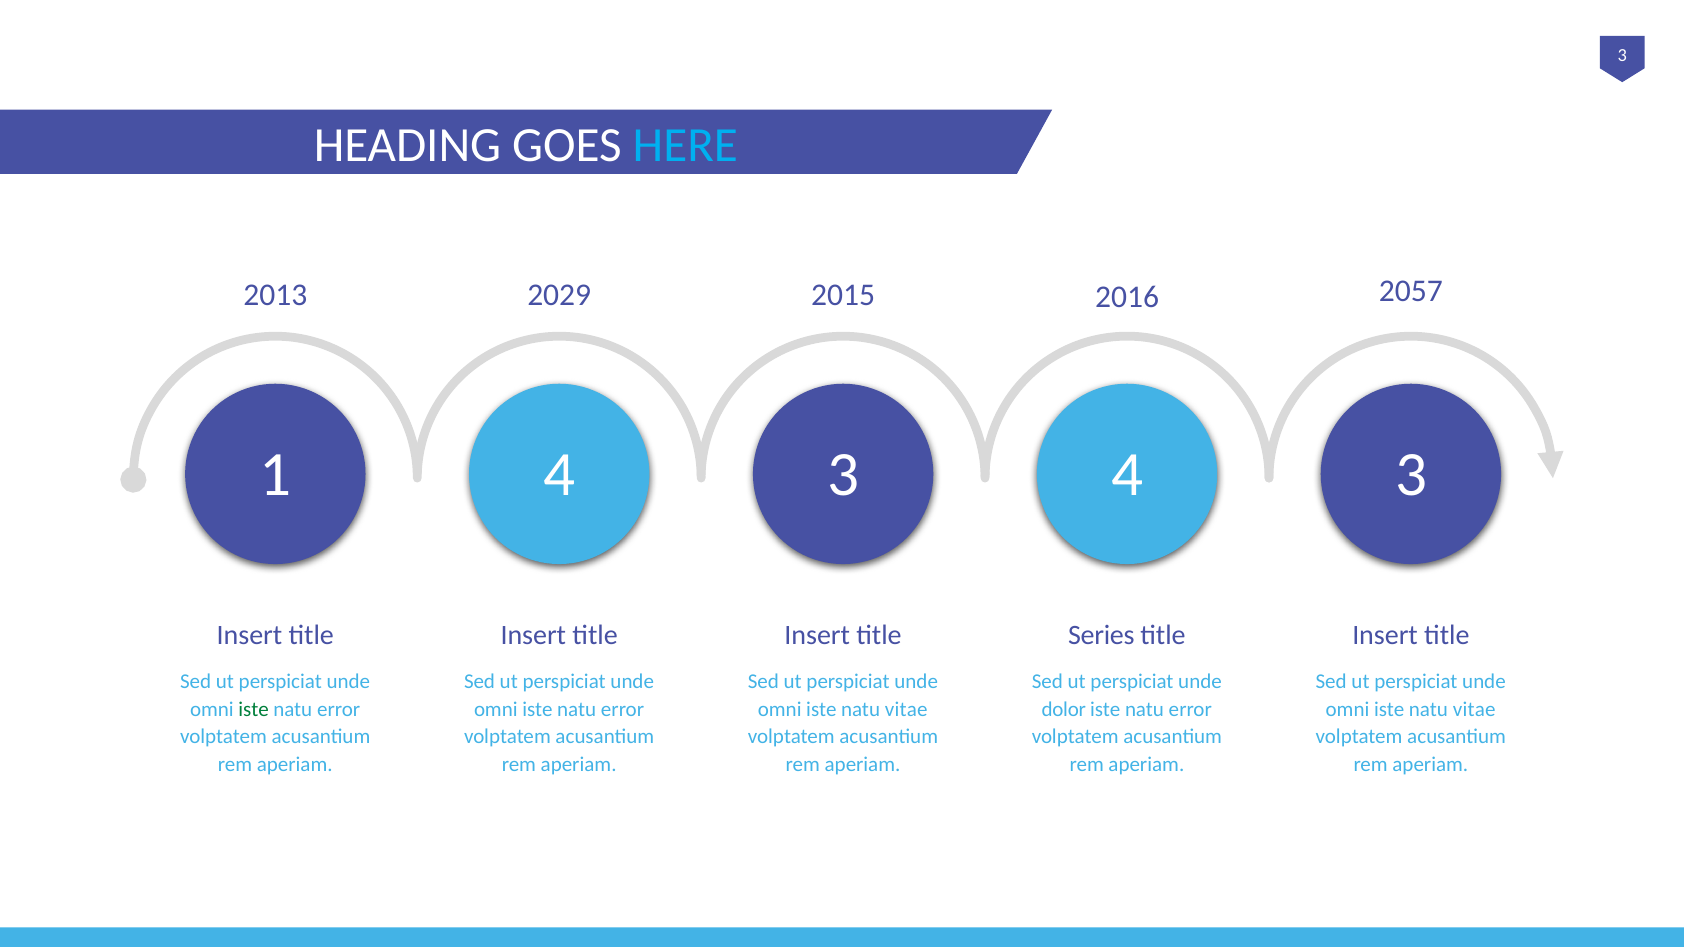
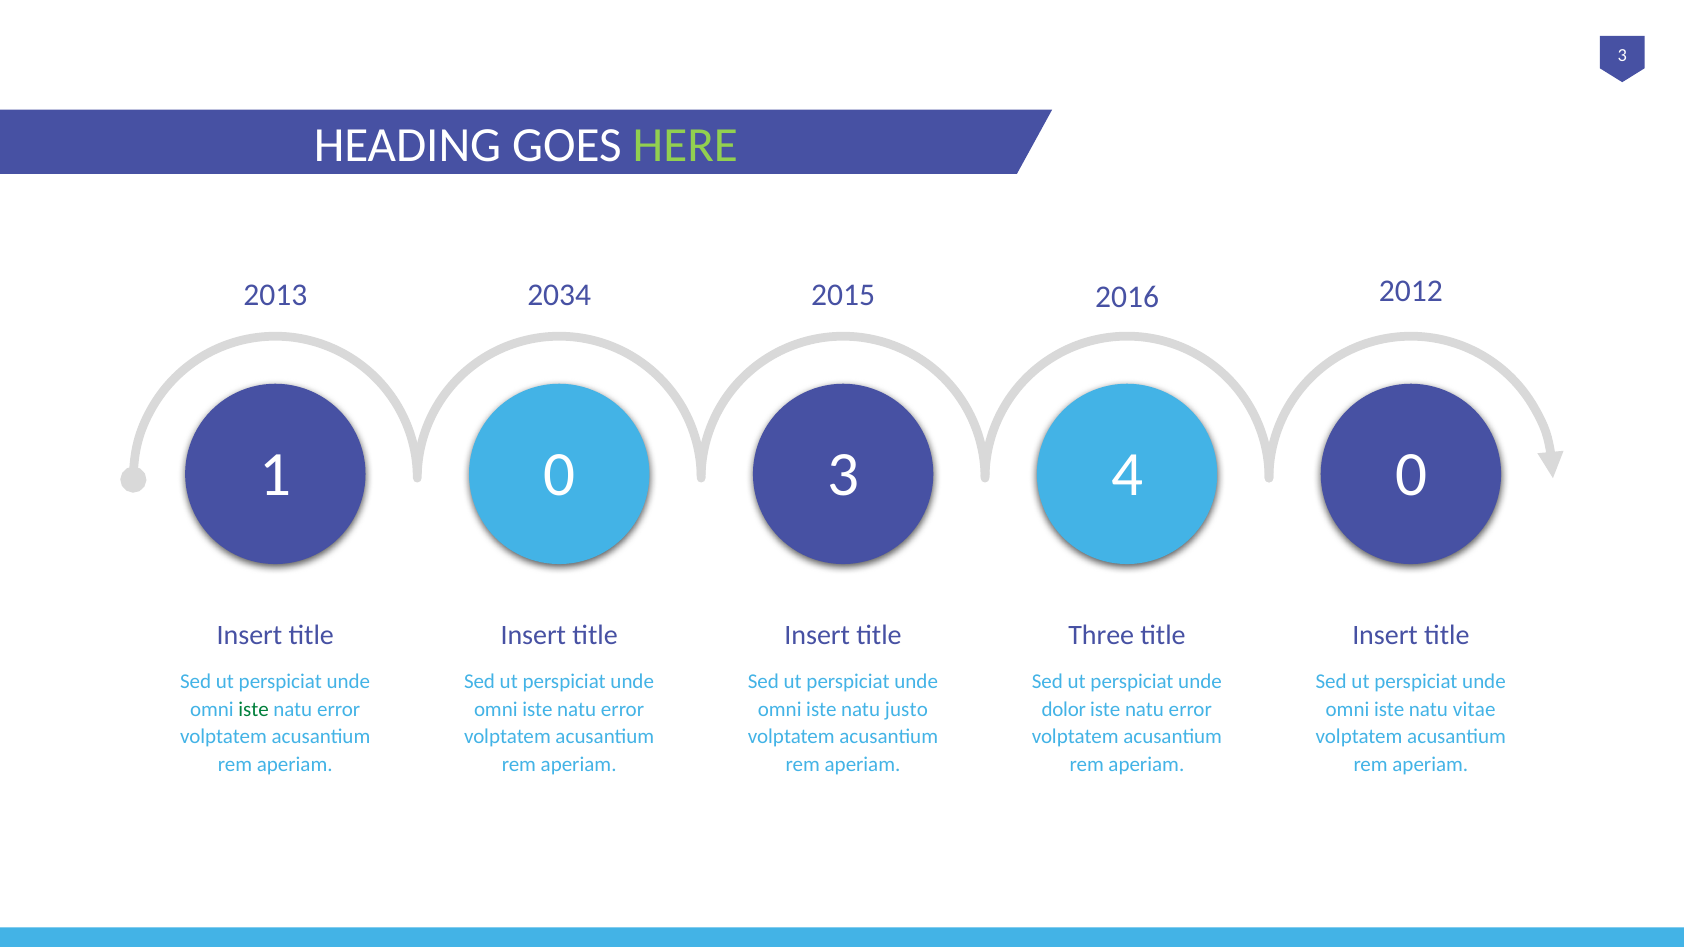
HERE colour: light blue -> light green (685, 145)
2029: 2029 -> 2034 (559, 295)
2057: 2057 -> 2012 (1411, 291)
1 4: 4 -> 0 (559, 475)
4 3: 3 -> 0 (1411, 475)
Series: Series -> Three (1101, 636)
vitae: vitae -> justo (906, 709)
